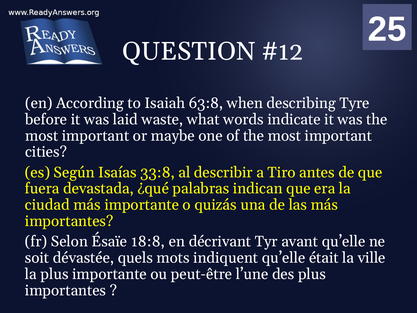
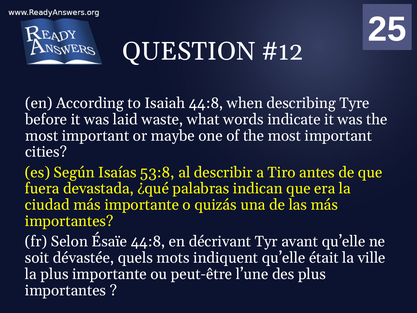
Isaiah 63:8: 63:8 -> 44:8 (206, 103)
33:8: 33:8 -> 53:8 (157, 172)
Ésaïe 18:8: 18:8 -> 44:8 (148, 241)
